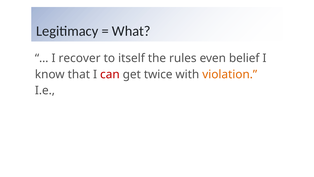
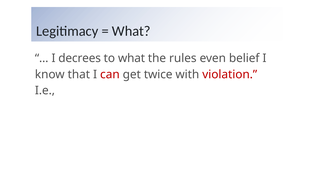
recover: recover -> decrees (80, 58)
to itself: itself -> what (132, 58)
violation colour: orange -> red (230, 74)
